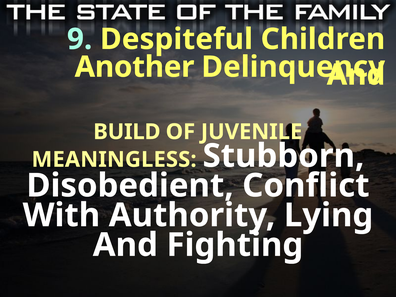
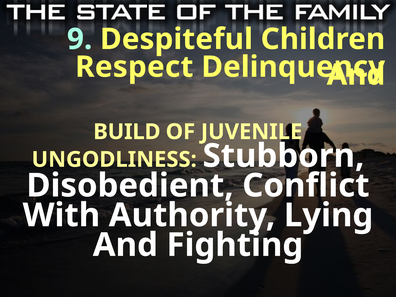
Another: Another -> Respect (134, 67)
MEANINGLESS: MEANINGLESS -> UNGODLINESS (114, 160)
